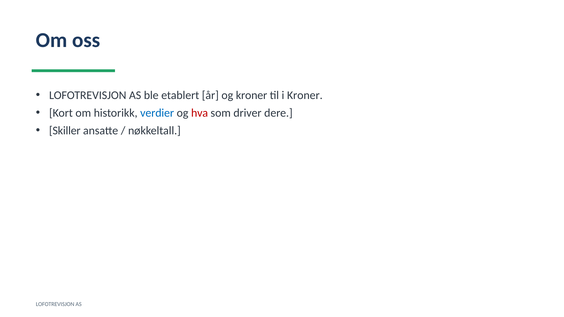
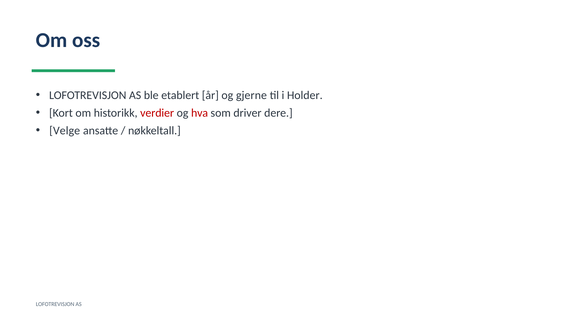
og kroner: kroner -> gjerne (251, 96)
i Kroner: Kroner -> Holder (305, 96)
verdier colour: blue -> red (157, 113)
Skiller: Skiller -> Velge (65, 131)
